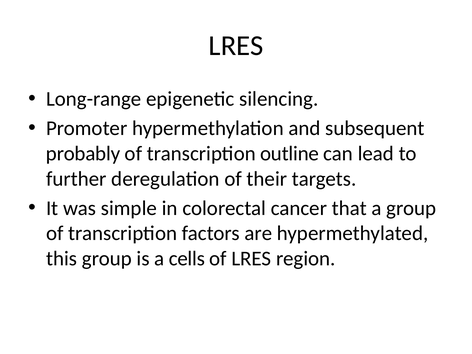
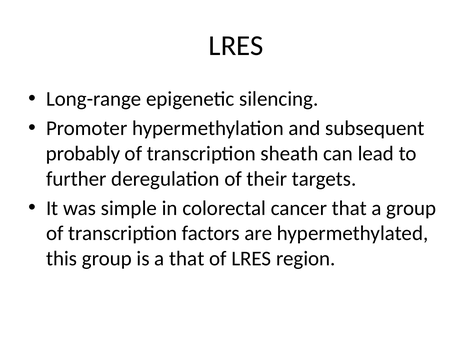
outline: outline -> sheath (289, 154)
a cells: cells -> that (187, 258)
